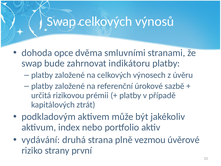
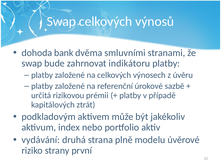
opce: opce -> bank (64, 53)
vezmou: vezmou -> modelu (150, 140)
